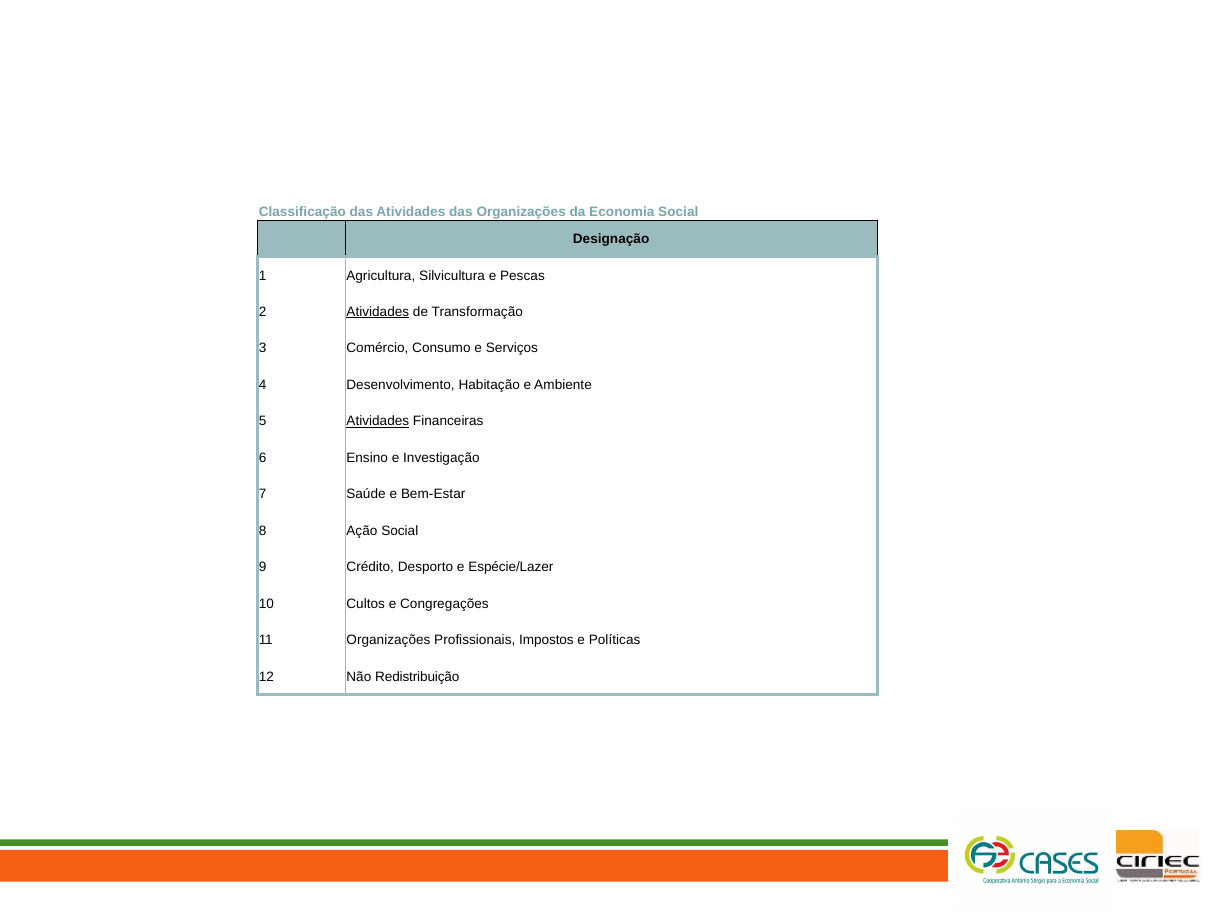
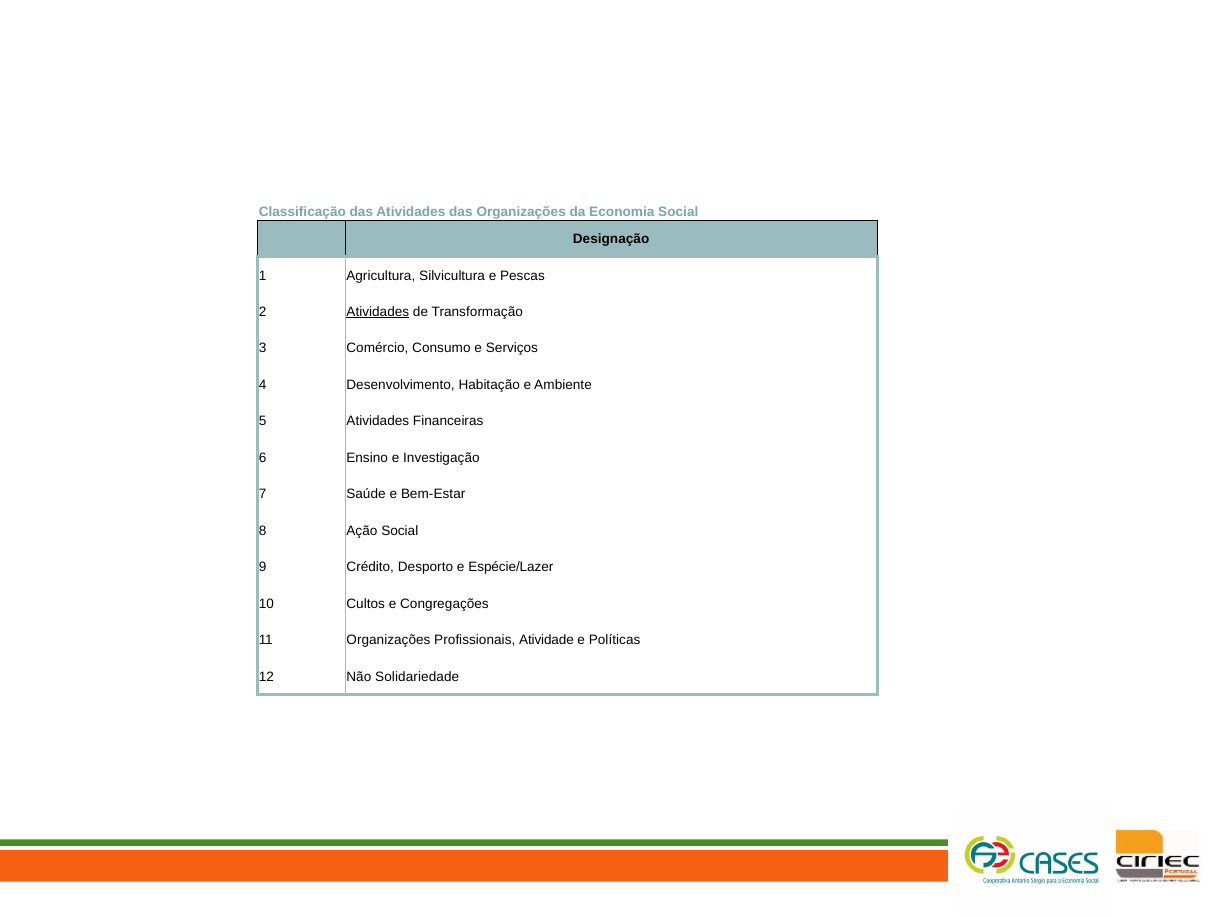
Atividades underline: present -> none (378, 422)
Impostos: Impostos -> Atividade (546, 641)
Redistribuição: Redistribuição -> Solidariedade (417, 677)
